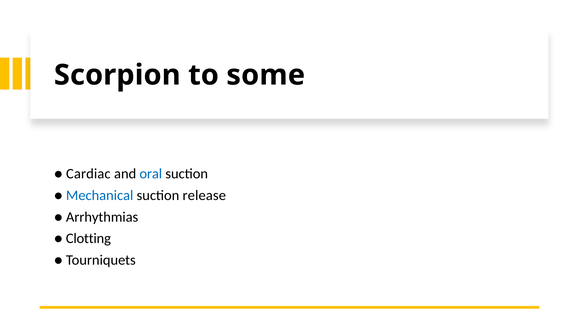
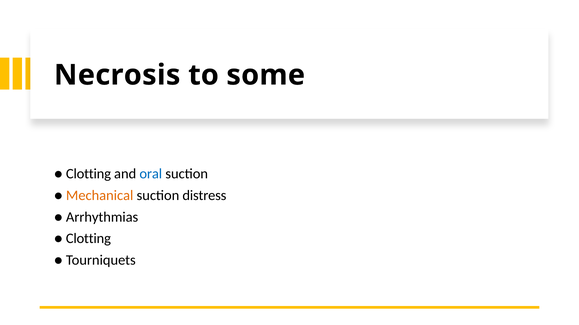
Scorpion: Scorpion -> Necrosis (117, 75)
Cardiac: Cardiac -> Clotting (88, 174)
Mechanical colour: blue -> orange (100, 196)
release: release -> distress (204, 196)
